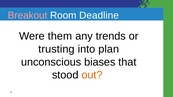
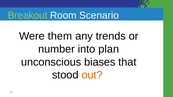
Breakout colour: pink -> light green (28, 15)
Deadline: Deadline -> Scenario (99, 15)
trusting: trusting -> number (57, 49)
